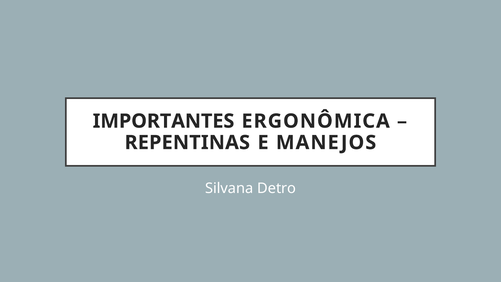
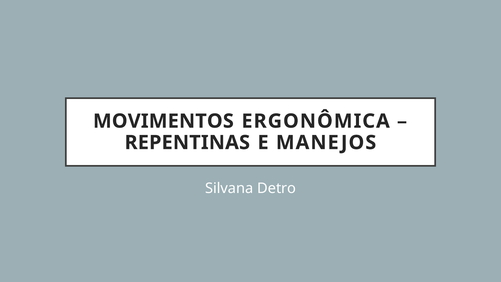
IMPORTANTES: IMPORTANTES -> MOVIMENTOS (163, 121)
